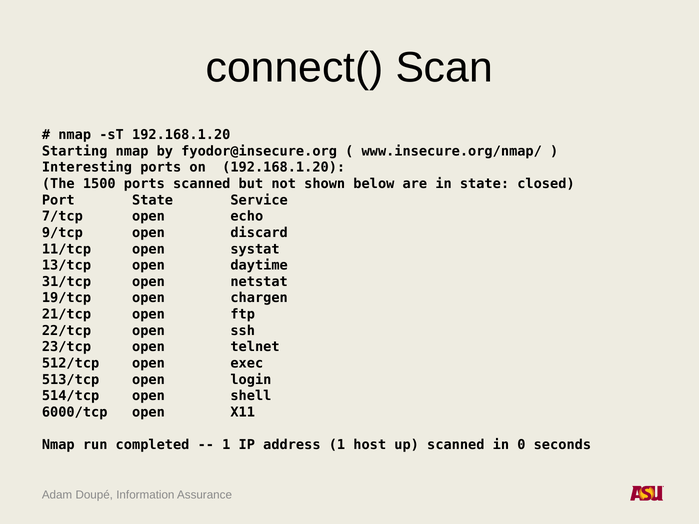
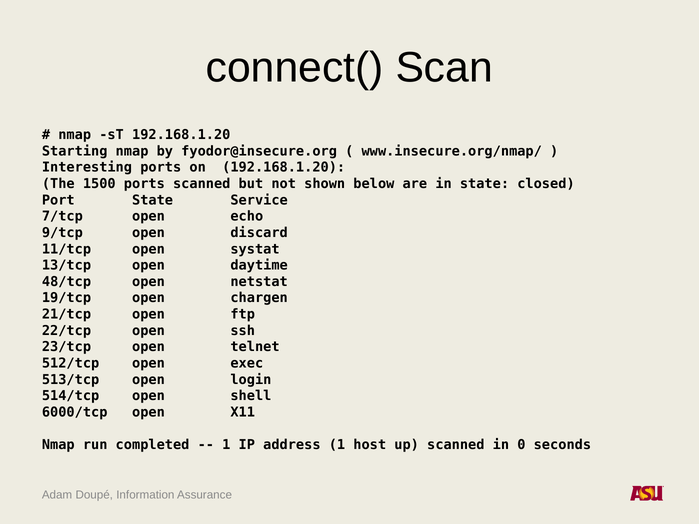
31/tcp: 31/tcp -> 48/tcp (67, 282)
